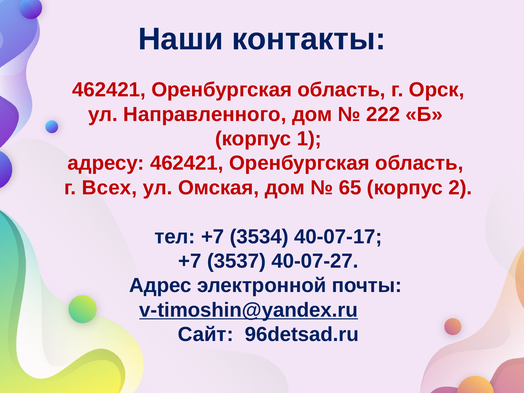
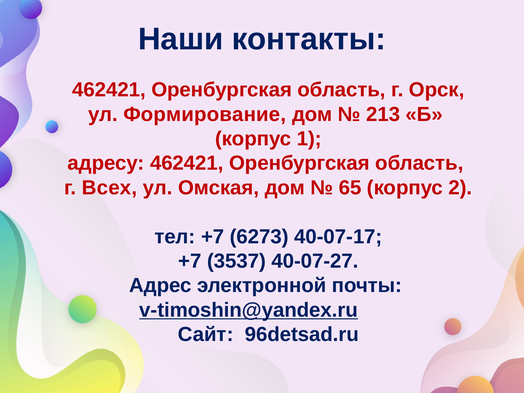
Направленного: Направленного -> Формирование (205, 114)
222: 222 -> 213 (383, 114)
3534: 3534 -> 6273 (259, 237)
